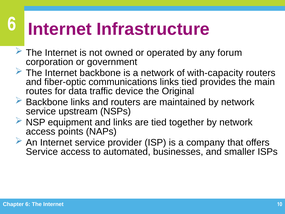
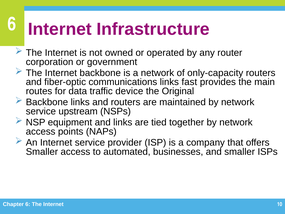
forum: forum -> router (230, 53)
with-capacity: with-capacity -> only-capacity (215, 73)
links tied: tied -> fast (189, 82)
Service: Service -> Smaller (42, 151)
